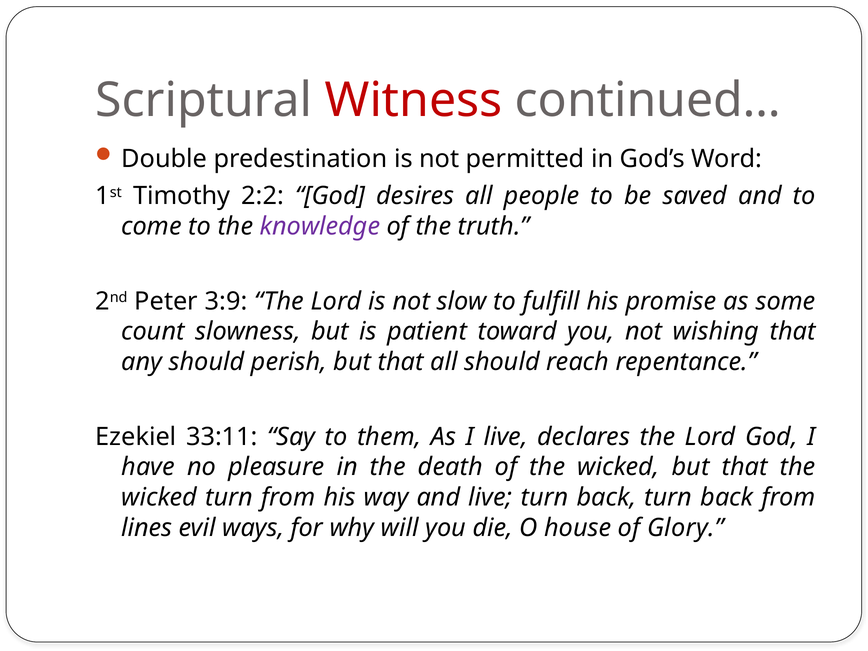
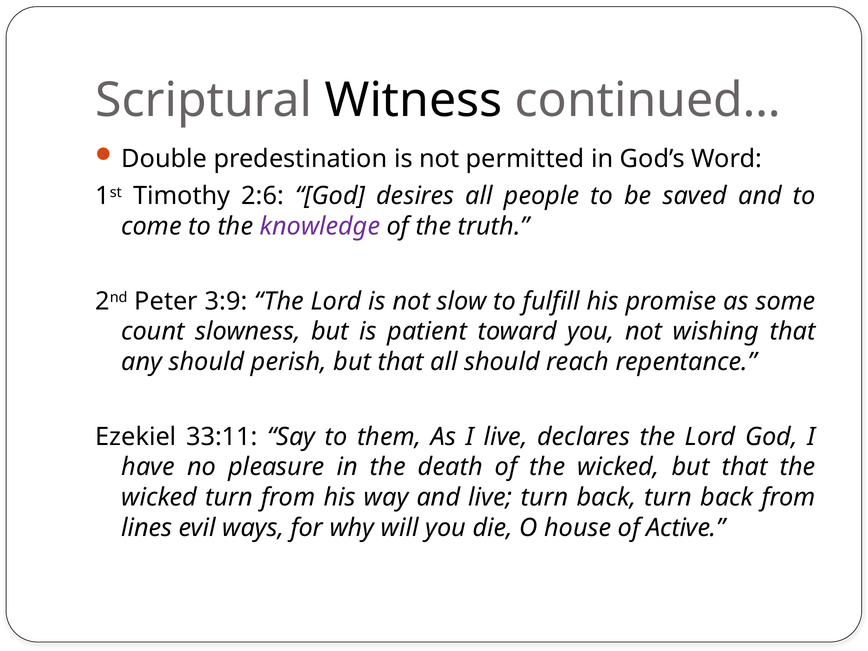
Witness colour: red -> black (414, 100)
2:2: 2:2 -> 2:6 (263, 196)
Glory: Glory -> Active (686, 528)
